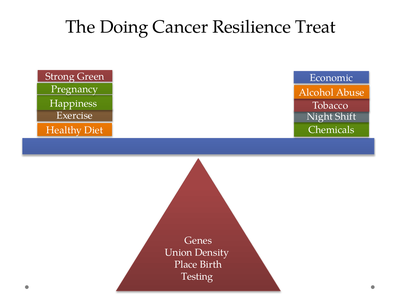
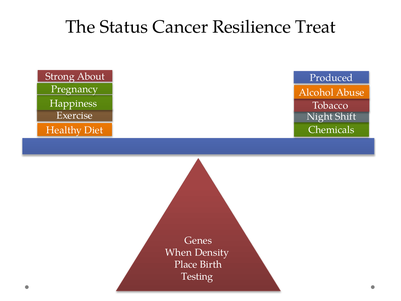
Doing: Doing -> Status (124, 27)
Green: Green -> About (91, 76)
Economic: Economic -> Produced (331, 78)
Union: Union -> When (179, 252)
